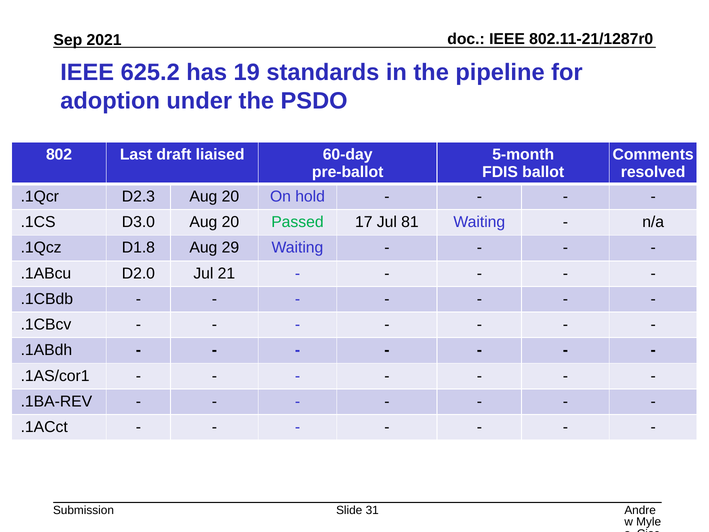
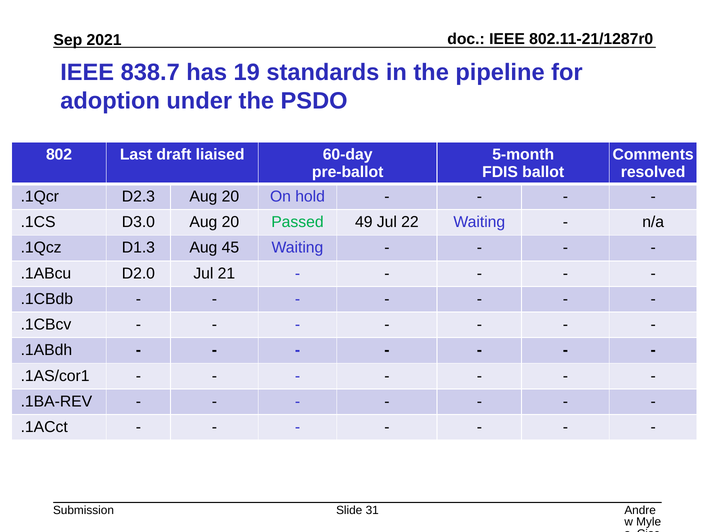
625.2: 625.2 -> 838.7 (150, 73)
17: 17 -> 49 (364, 222)
81: 81 -> 22 (410, 222)
D1.8: D1.8 -> D1.3 (138, 248)
29: 29 -> 45 (230, 248)
